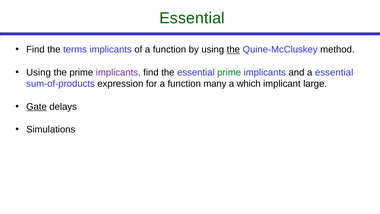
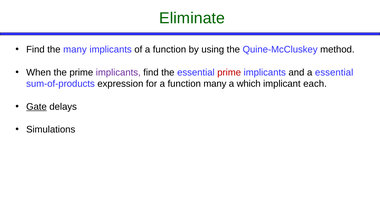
Essential: Essential -> Eliminate (192, 18)
the terms: terms -> many (75, 50)
the underline: present -> none (233, 50)
Using: Using -> When (39, 72)
prime colour: green -> red (229, 72)
large: large -> each (315, 84)
